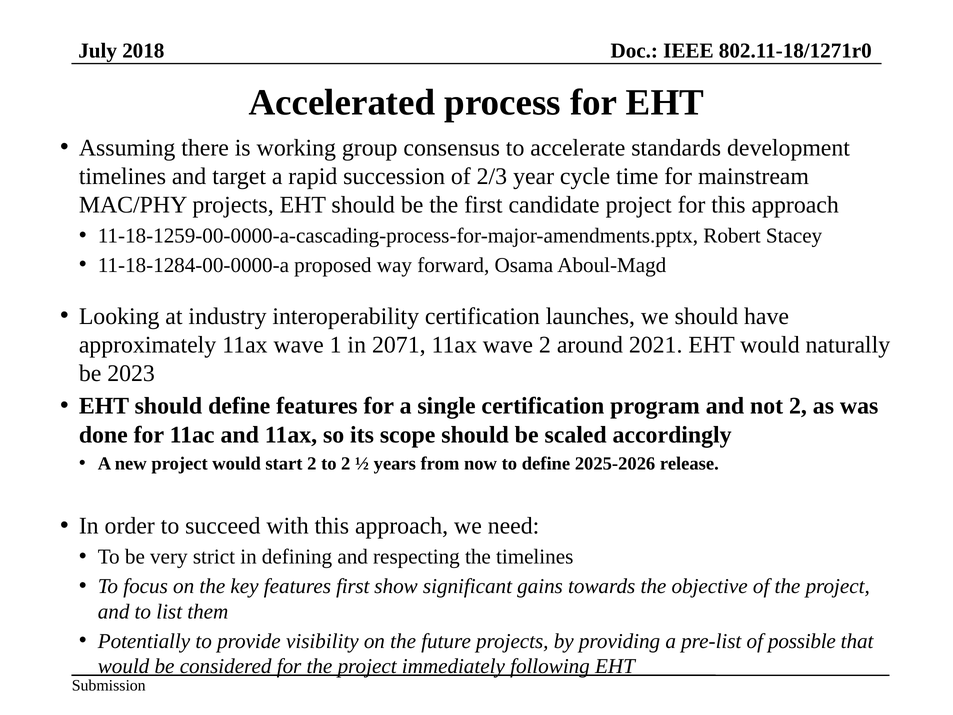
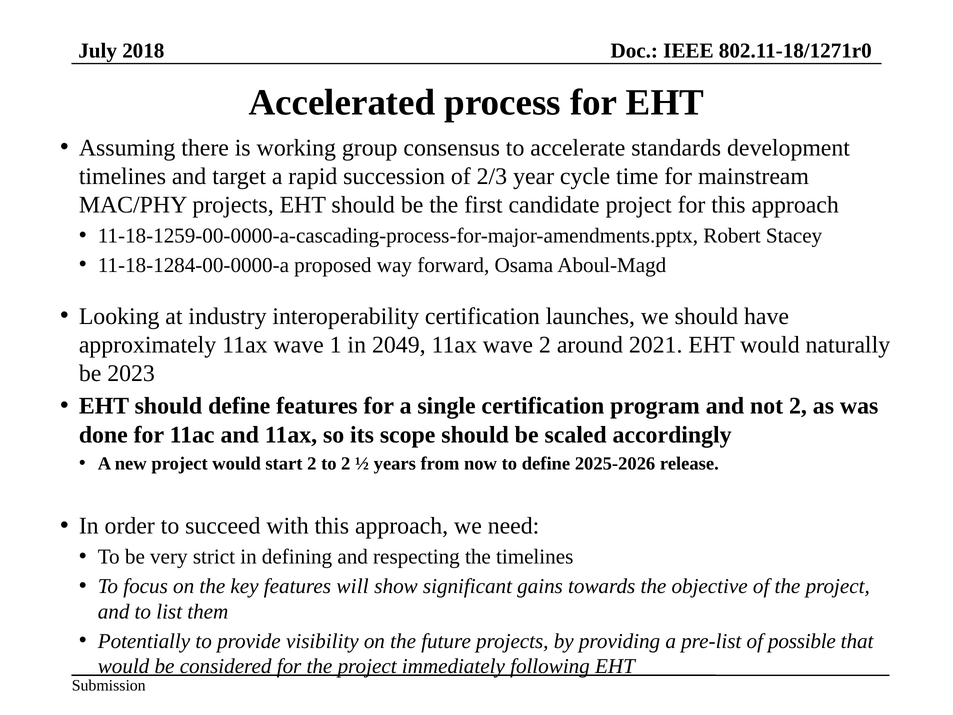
2071: 2071 -> 2049 (399, 345)
features first: first -> will (353, 586)
